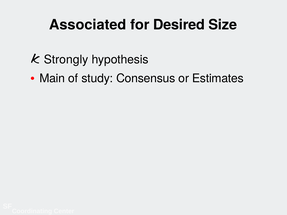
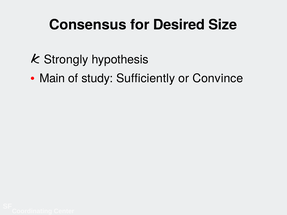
Associated: Associated -> Consensus (88, 25)
Consensus: Consensus -> Sufficiently (146, 78)
Estimates: Estimates -> Convince (218, 78)
